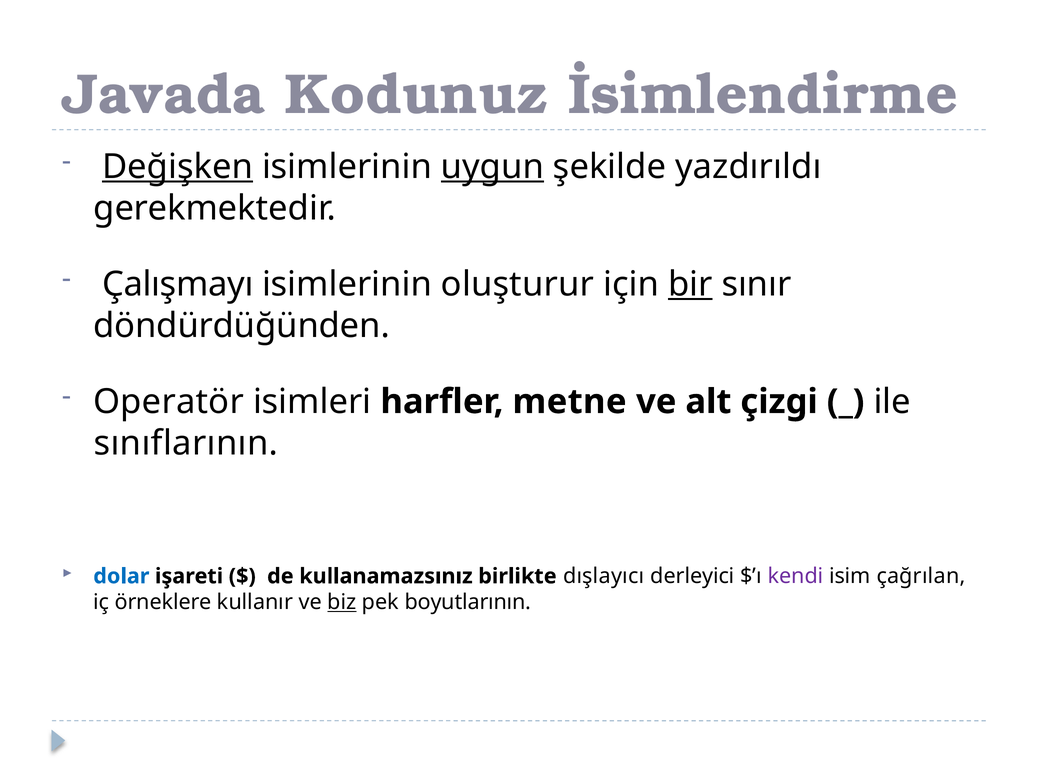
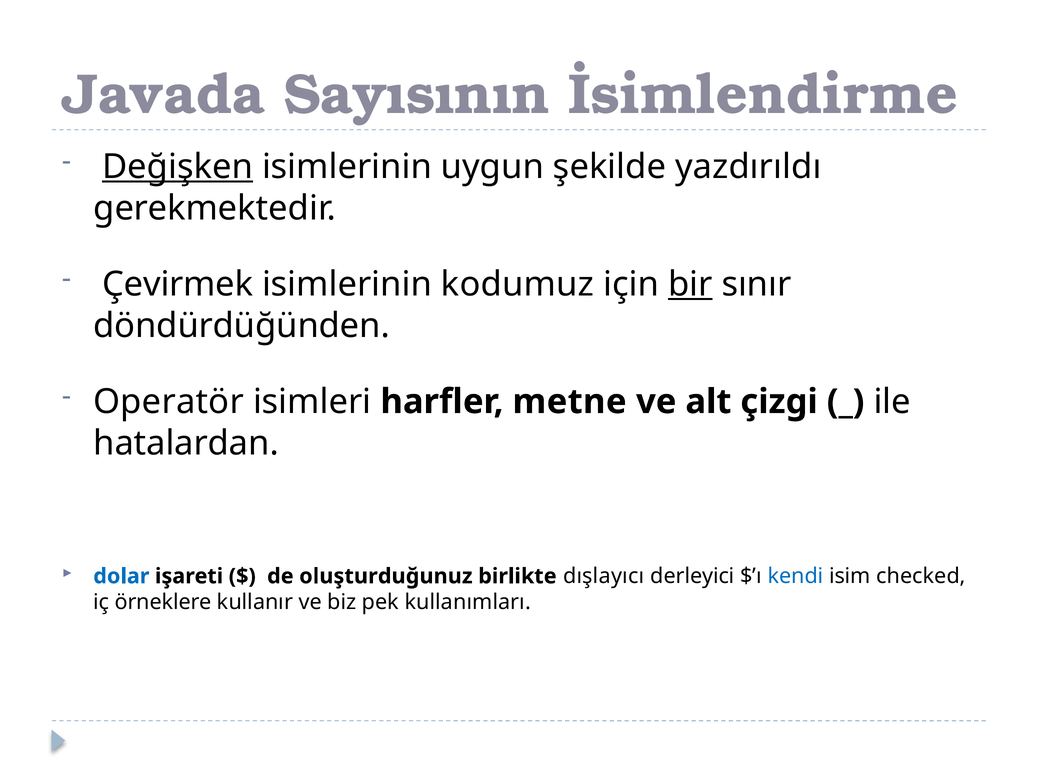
Kodunuz: Kodunuz -> Sayısının (417, 95)
uygun underline: present -> none (492, 167)
Çalışmayı: Çalışmayı -> Çevirmek (178, 284)
oluşturur: oluşturur -> kodumuz (518, 284)
sınıflarının: sınıflarının -> hatalardan (186, 443)
kullanamazsınız: kullanamazsınız -> oluşturduğunuz (386, 577)
kendi colour: purple -> blue (795, 577)
çağrılan: çağrılan -> checked (921, 577)
biz underline: present -> none (342, 603)
boyutlarının: boyutlarının -> kullanımları (468, 603)
